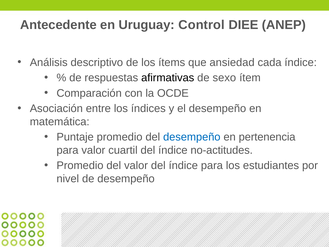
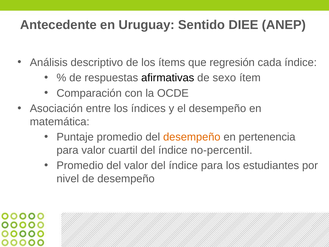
Control: Control -> Sentido (202, 25)
ansiedad: ansiedad -> regresión (232, 62)
desempeño colour: blue -> orange (192, 137)
no-actitudes: no-actitudes -> no-percentil (222, 150)
